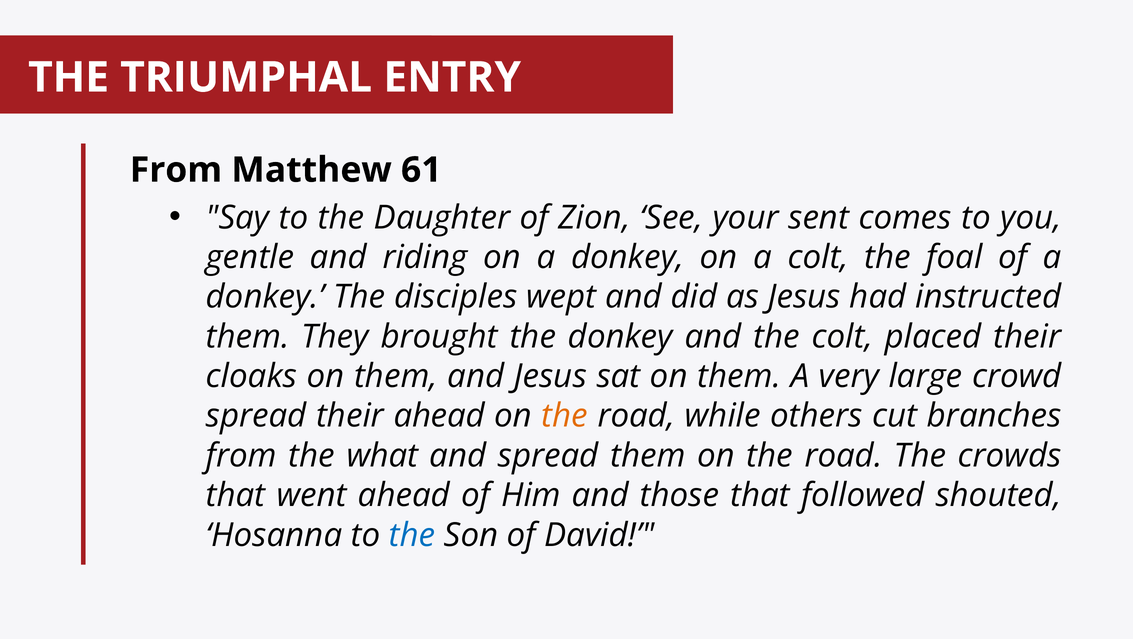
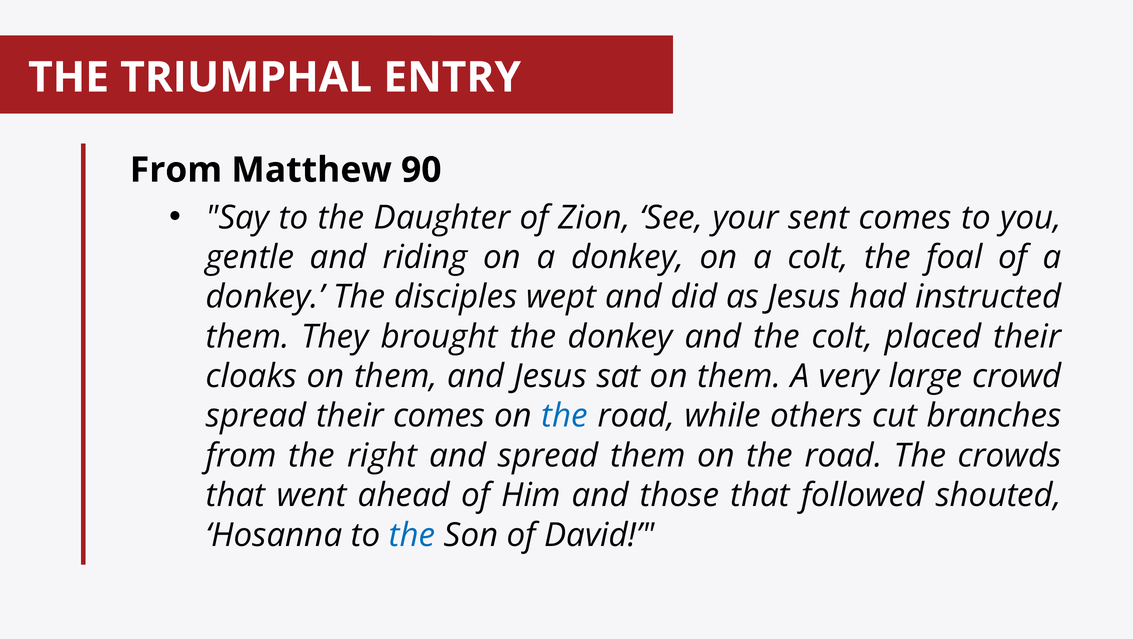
61: 61 -> 90 (421, 170)
their ahead: ahead -> comes (439, 416)
the colour: orange -> blue (565, 416)
what: what -> right (382, 456)
